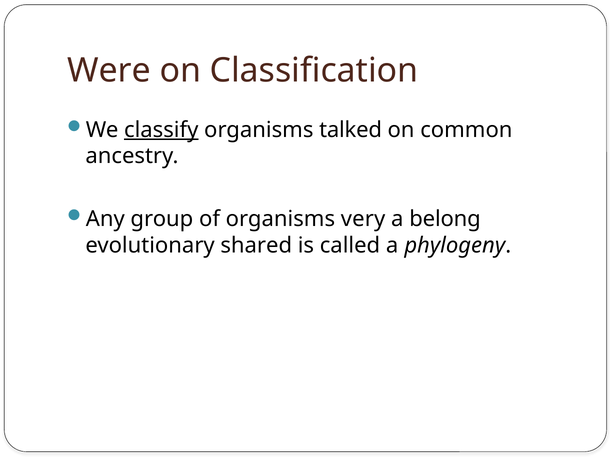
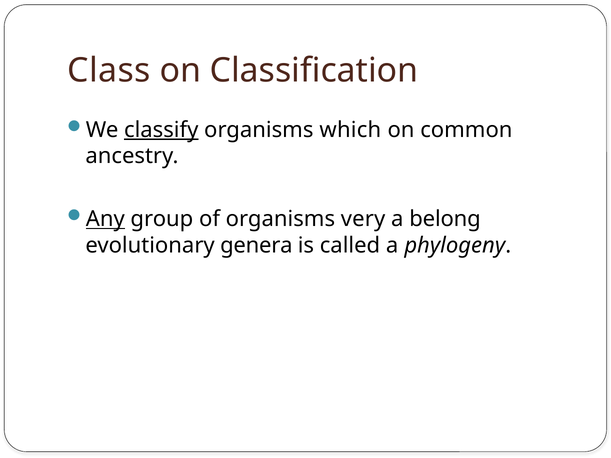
Were: Were -> Class (109, 71)
talked: talked -> which (350, 130)
Any underline: none -> present (105, 219)
shared: shared -> genera (256, 246)
